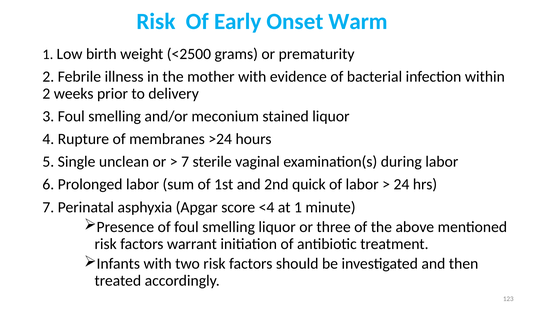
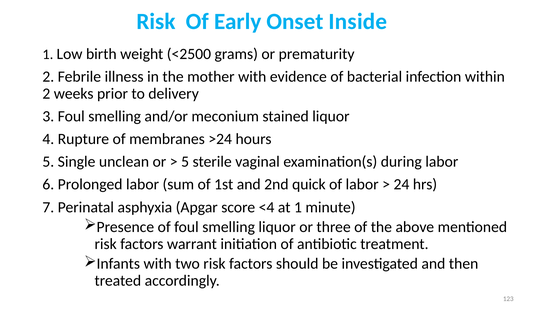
Warm: Warm -> Inside (358, 22)
7: 7 -> 5 (185, 162)
